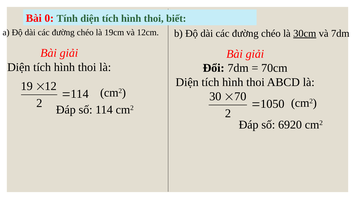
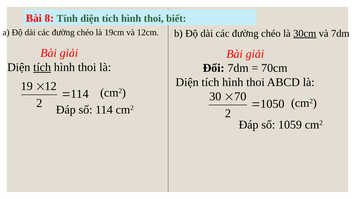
0: 0 -> 8 (49, 18)
tích underline: none -> present (42, 67)
6920: 6920 -> 1059 (290, 125)
